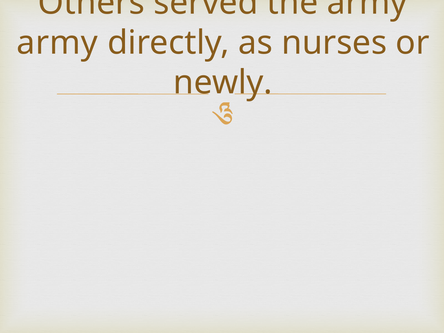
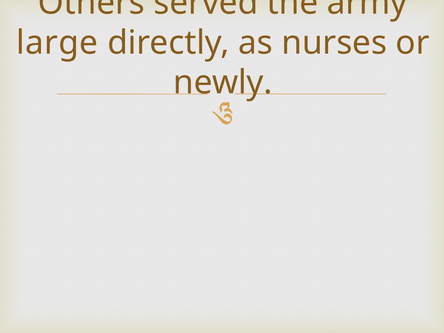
army: army -> large (57, 43)
